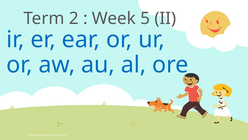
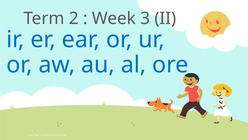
5: 5 -> 3 (145, 18)
